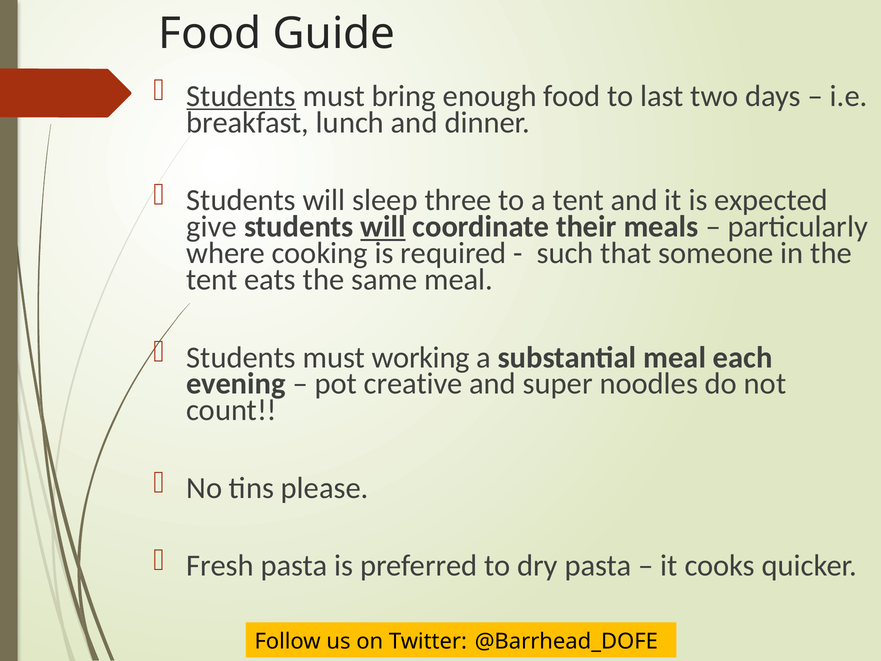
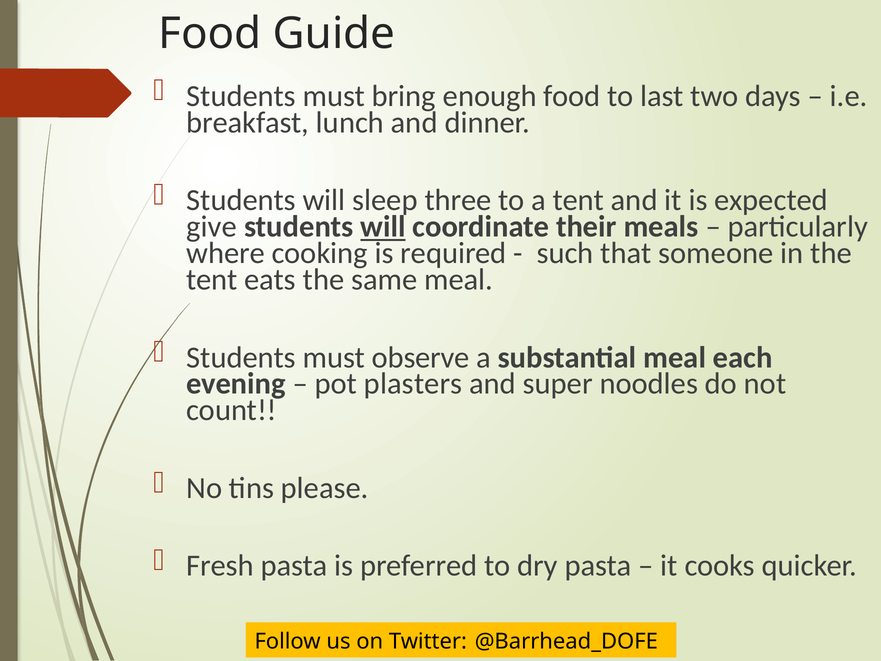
Students underline: present -> none (241, 96)
working: working -> observe (421, 357)
creative: creative -> plasters (413, 384)
